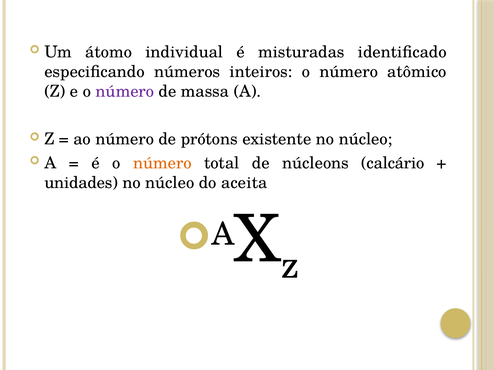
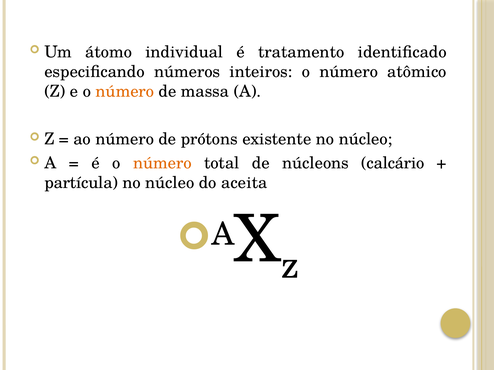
misturadas: misturadas -> tratamento (301, 52)
número colour: purple -> orange (125, 92)
unidades: unidades -> partícula (81, 183)
